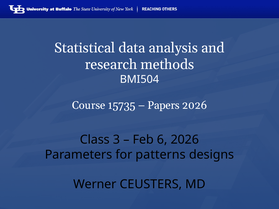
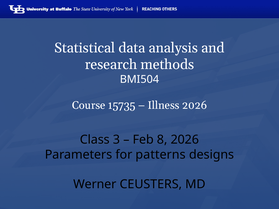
Papers: Papers -> Illness (164, 105)
6: 6 -> 8 (162, 140)
